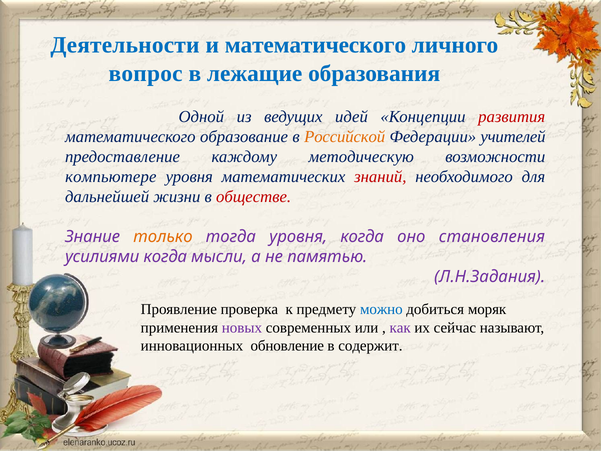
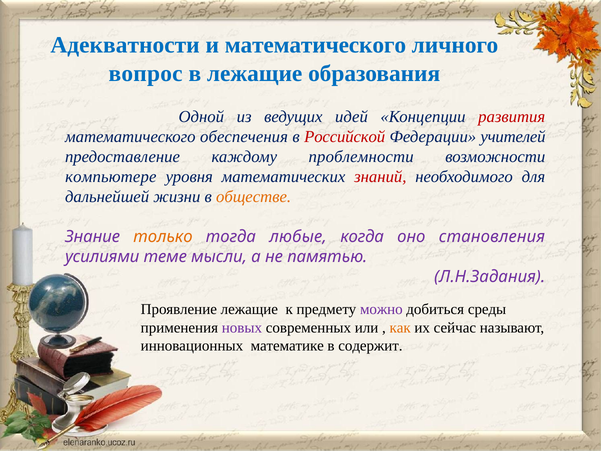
Деятельности: Деятельности -> Адекватности (125, 45)
образование: образование -> обеспечения (244, 137)
Российской colour: orange -> red (345, 137)
методическую: методическую -> проблемности (361, 157)
обществе colour: red -> orange (254, 197)
тогда уровня: уровня -> любые (298, 237)
усилиями когда: когда -> теме (165, 257)
Проявление проверка: проверка -> лежащие (249, 309)
можно colour: blue -> purple (381, 309)
моряк: моряк -> среды (487, 309)
как colour: purple -> orange (400, 327)
обновление: обновление -> математике (287, 345)
